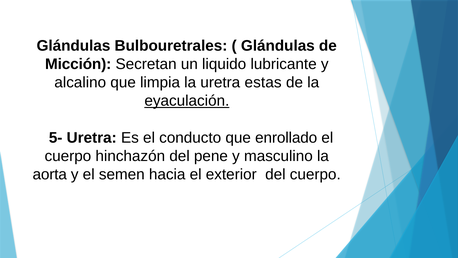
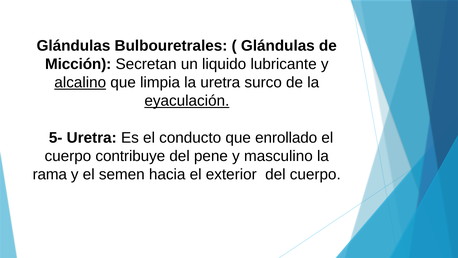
alcalino underline: none -> present (80, 82)
estas: estas -> surco (263, 82)
hinchazón: hinchazón -> contribuye (130, 156)
aorta: aorta -> rama (50, 174)
